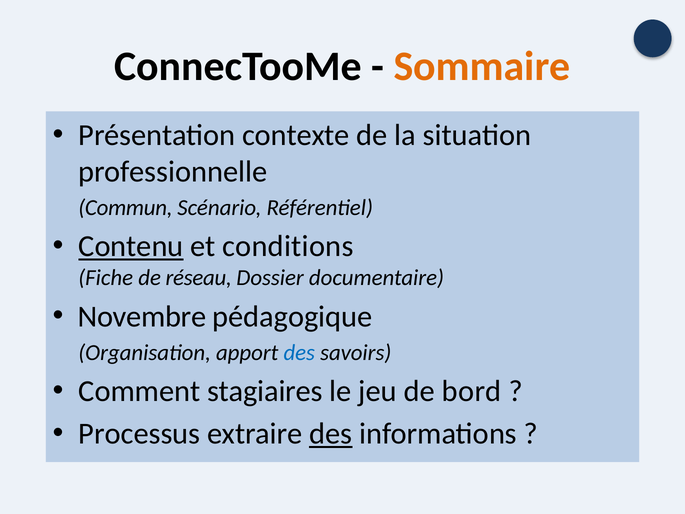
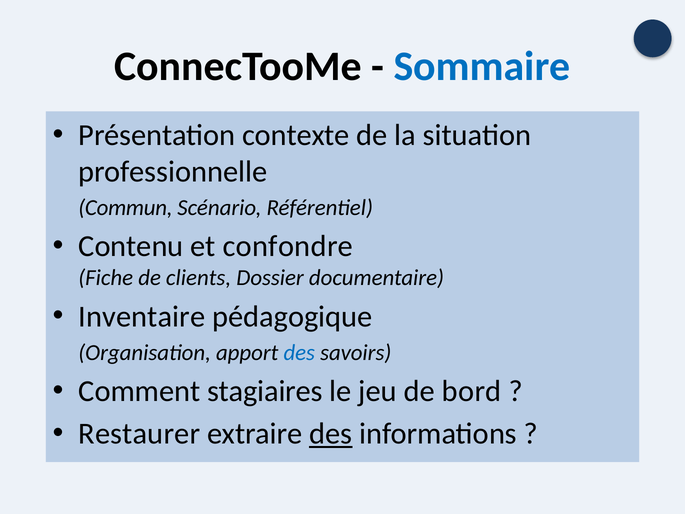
Sommaire colour: orange -> blue (482, 66)
Contenu underline: present -> none (131, 246)
conditions: conditions -> confondre (288, 246)
réseau: réseau -> clients (199, 278)
Novembre: Novembre -> Inventaire (142, 316)
Processus: Processus -> Restaurer (139, 434)
